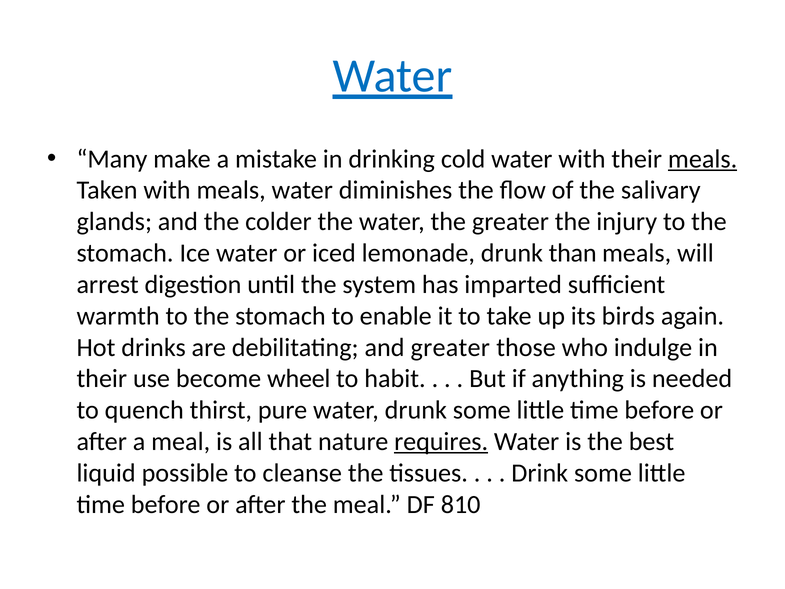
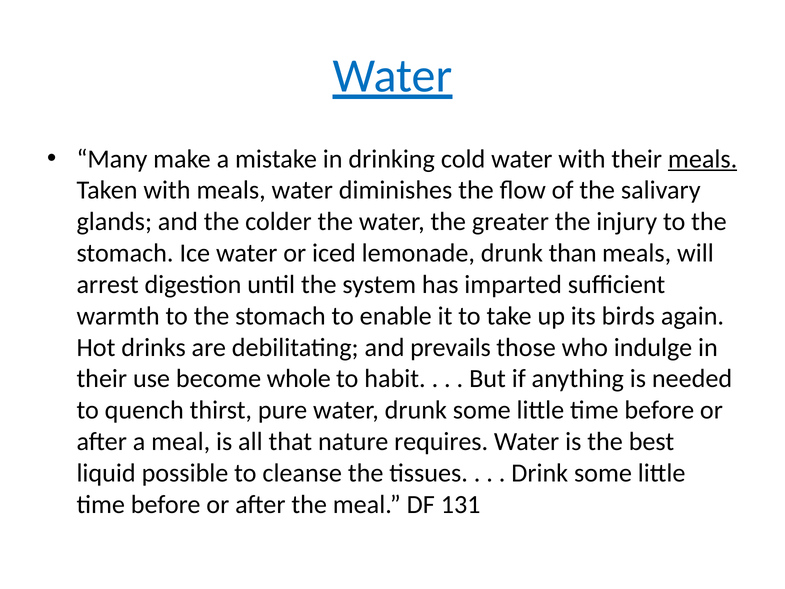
and greater: greater -> prevails (451, 347)
wheel: wheel -> whole (299, 379)
requires underline: present -> none (441, 441)
810: 810 -> 131 (461, 504)
